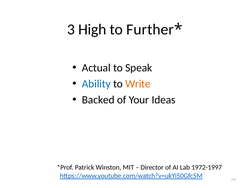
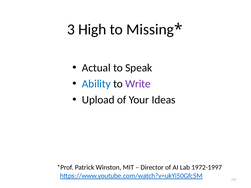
Further: Further -> Missing (150, 30)
Write colour: orange -> purple (138, 84)
Backed: Backed -> Upload (98, 100)
